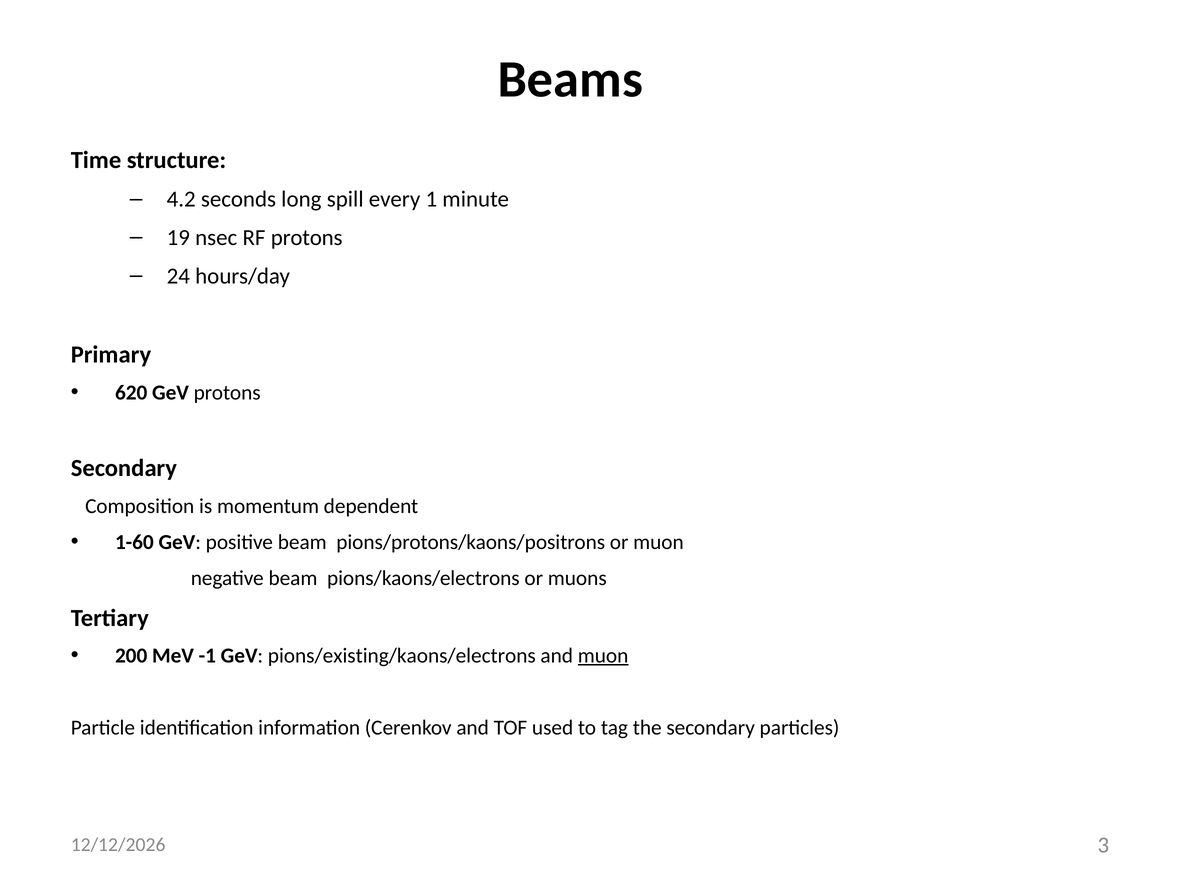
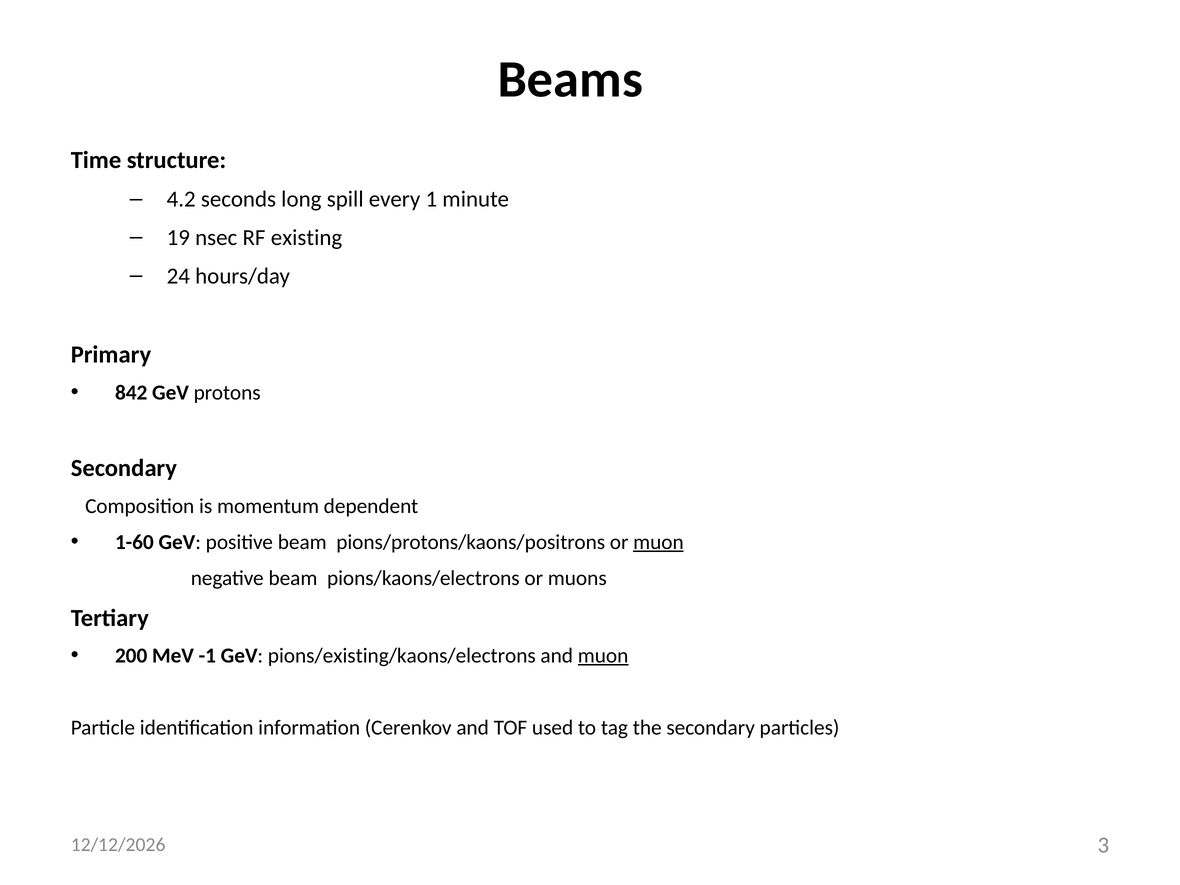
RF protons: protons -> existing (307, 238)
620: 620 -> 842 (131, 393)
muon underline: none -> present (658, 542)
